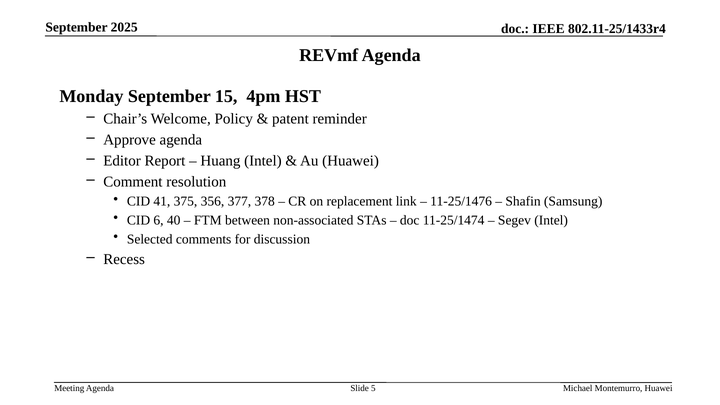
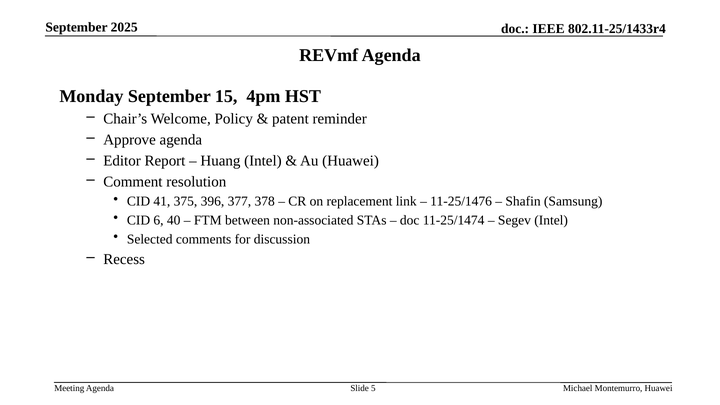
356: 356 -> 396 (212, 201)
